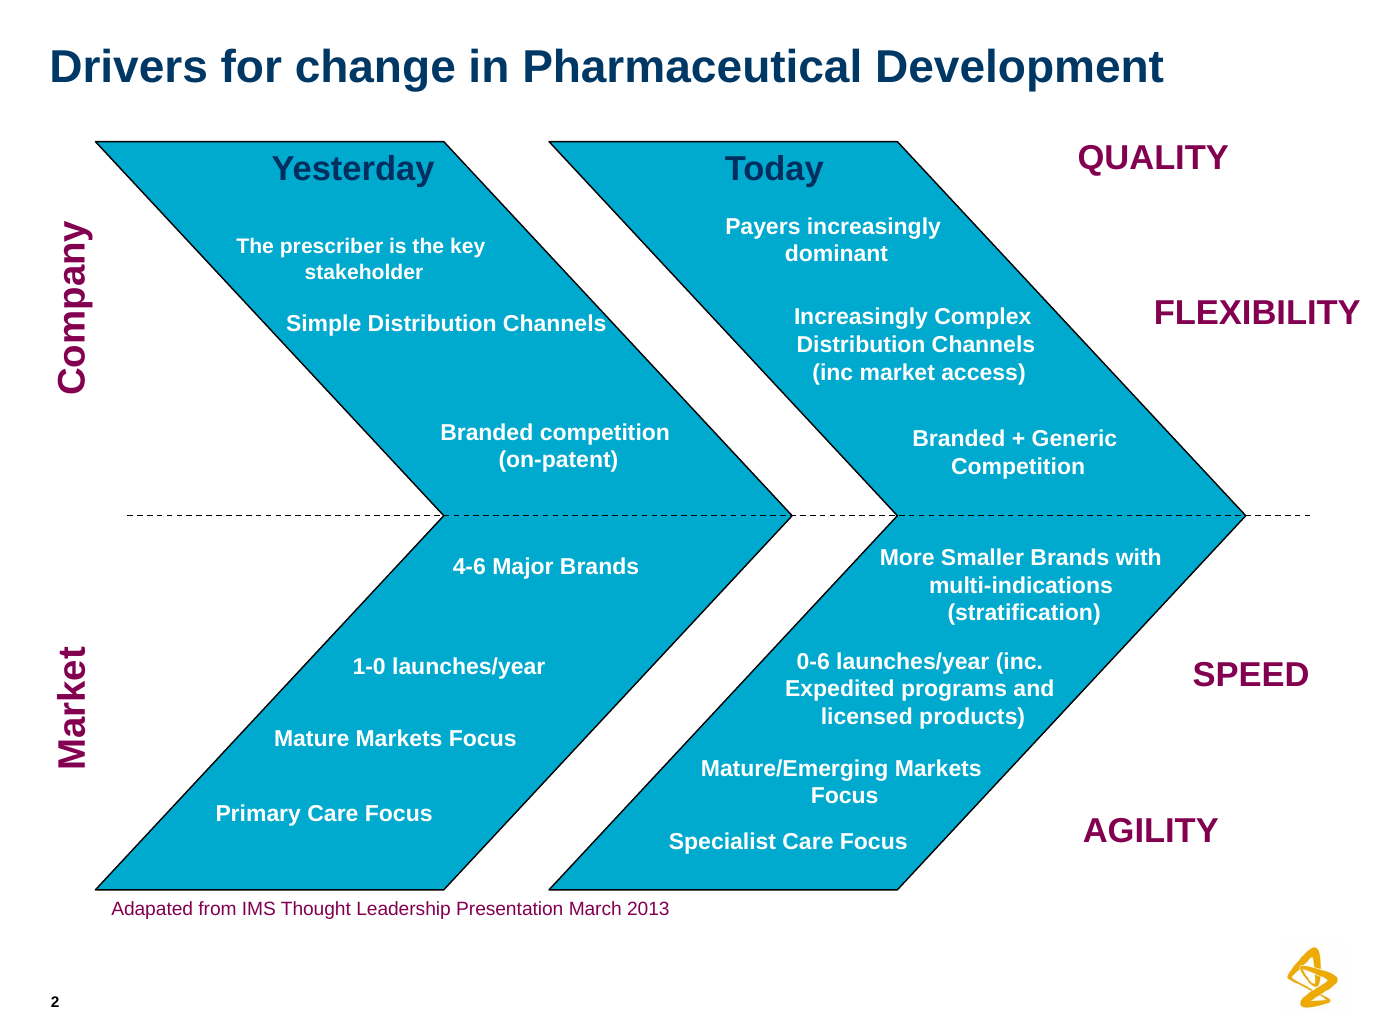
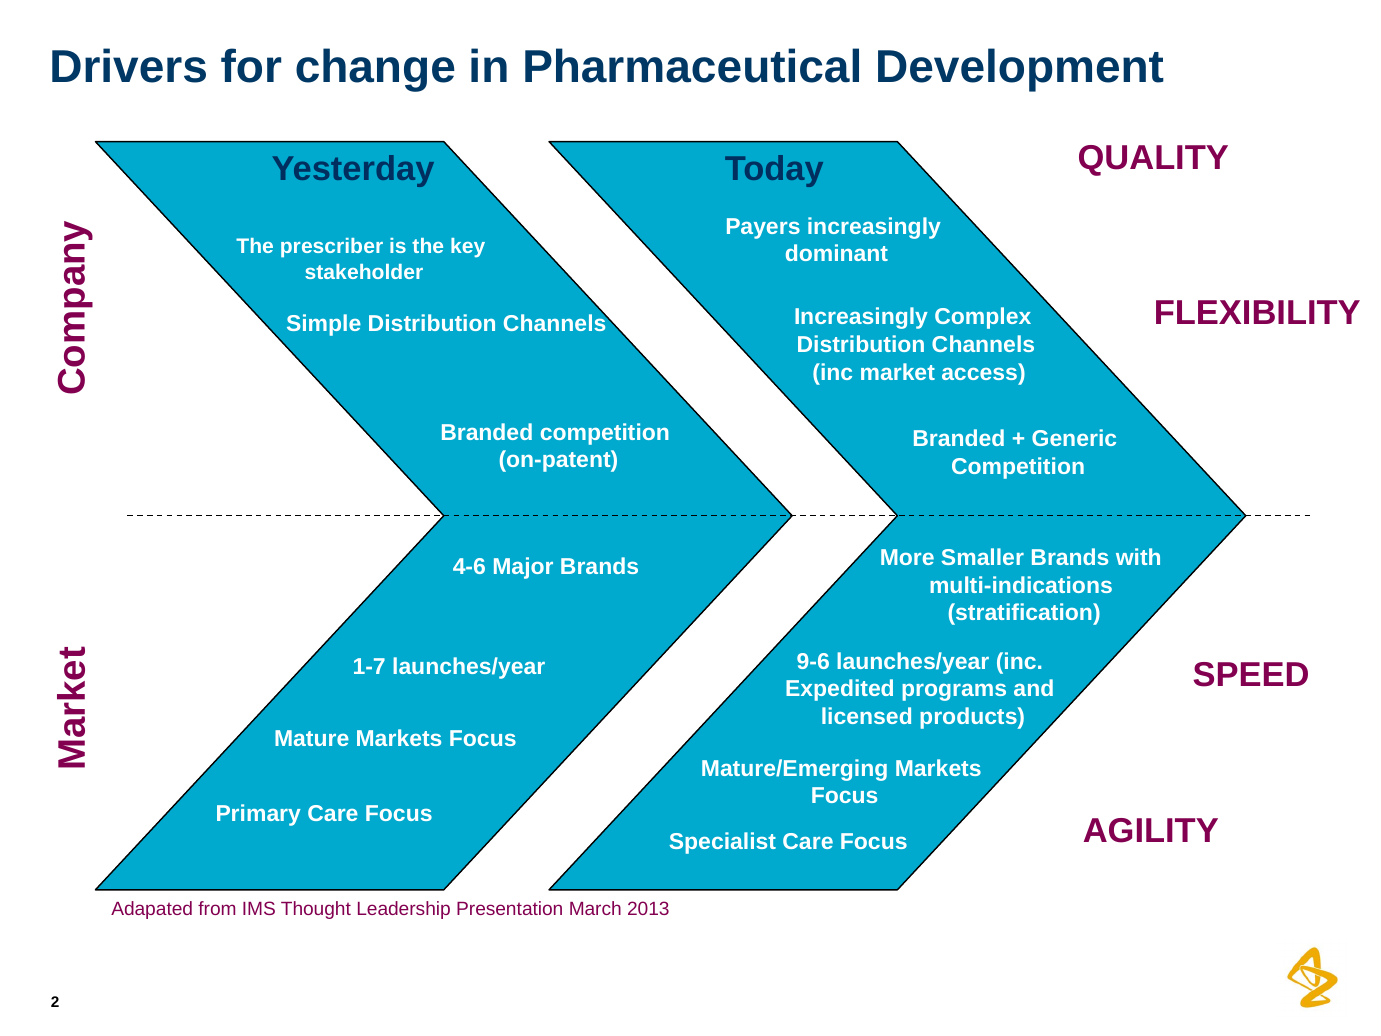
0-6: 0-6 -> 9-6 (813, 661)
1-0: 1-0 -> 1-7 (369, 667)
